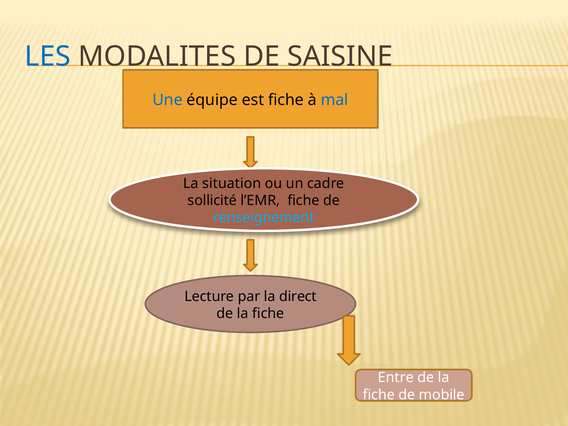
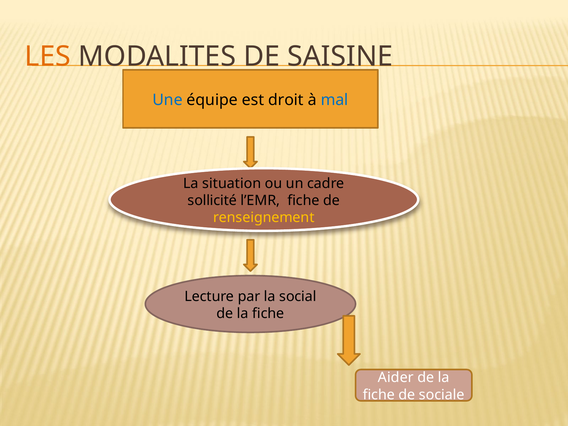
LES colour: blue -> orange (48, 56)
est fiche: fiche -> droit (286, 100)
renseignement colour: light blue -> yellow (264, 218)
direct: direct -> social (298, 296)
Entre: Entre -> Aider (396, 378)
mobile: mobile -> sociale (442, 395)
